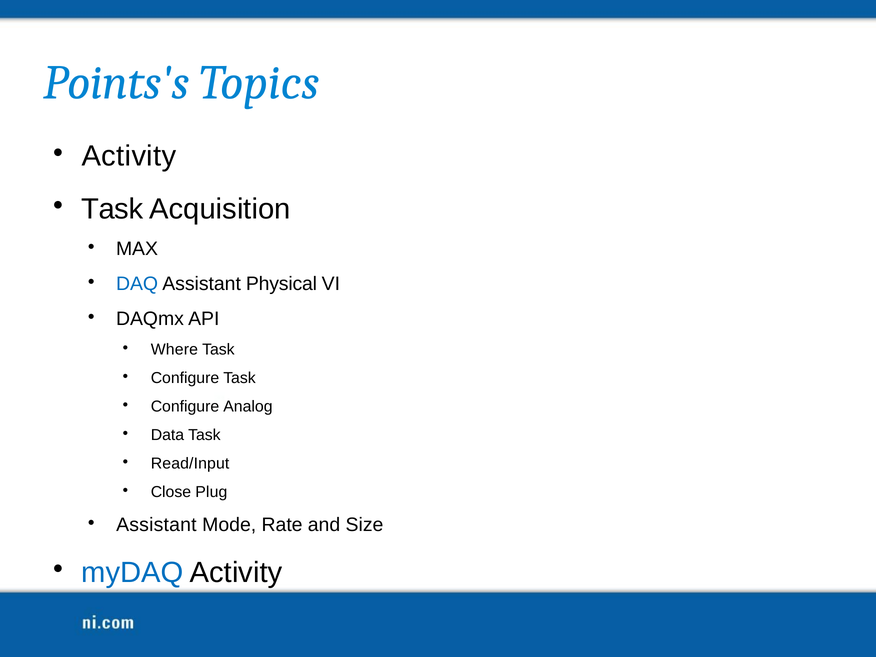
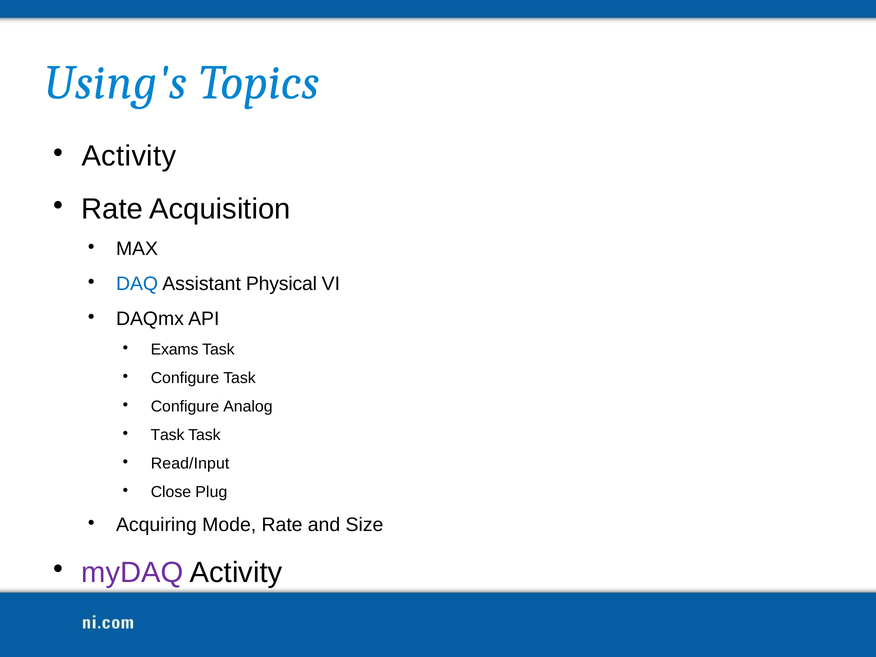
Points's: Points's -> Using's (116, 83)
Task: Task -> Rate (112, 209)
Where: Where -> Exams (175, 349)
Data: Data -> Task (168, 435)
Assistant: Assistant -> Acquiring (156, 525)
myDAQ colour: blue -> purple (132, 572)
